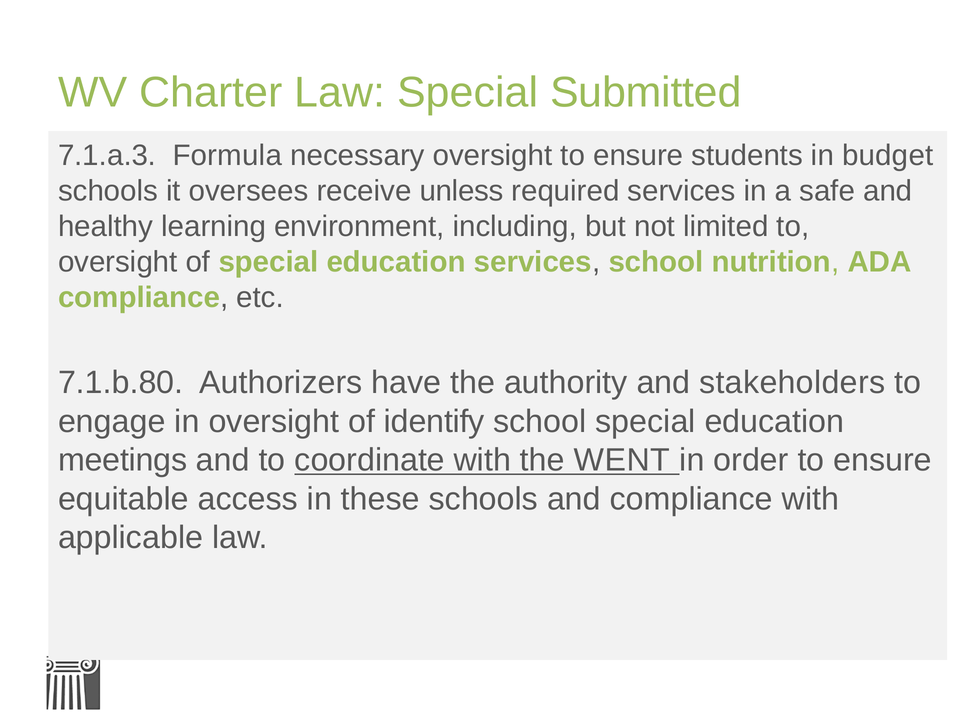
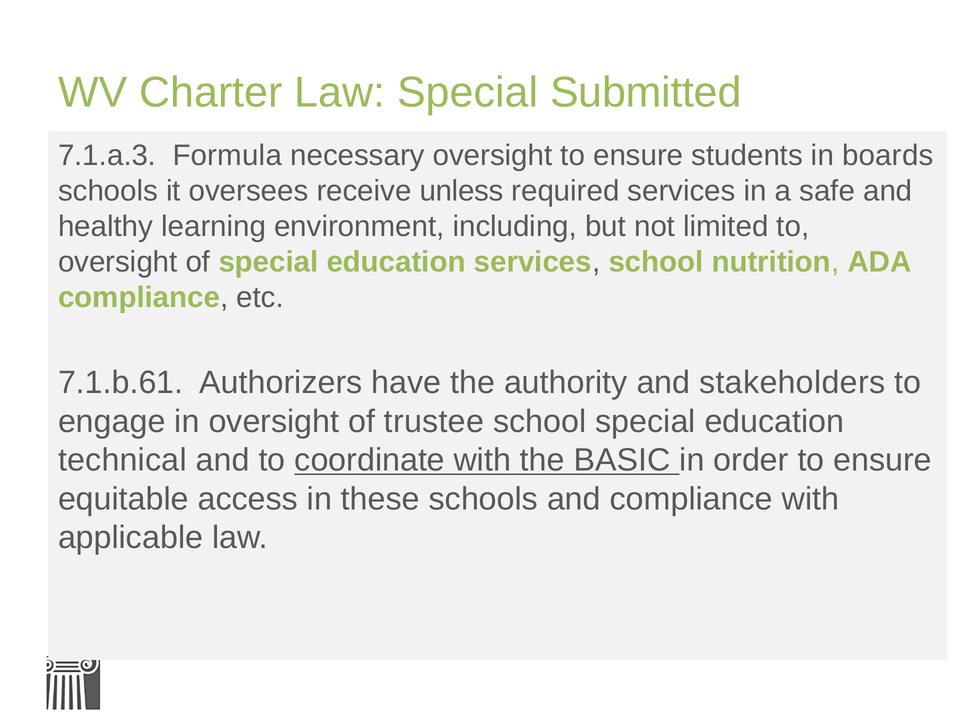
budget: budget -> boards (888, 156)
7.1.b.80: 7.1.b.80 -> 7.1.b.61 (121, 382)
identify: identify -> trustee (434, 421)
meetings: meetings -> technical (122, 460)
WENT: WENT -> BASIC (622, 460)
